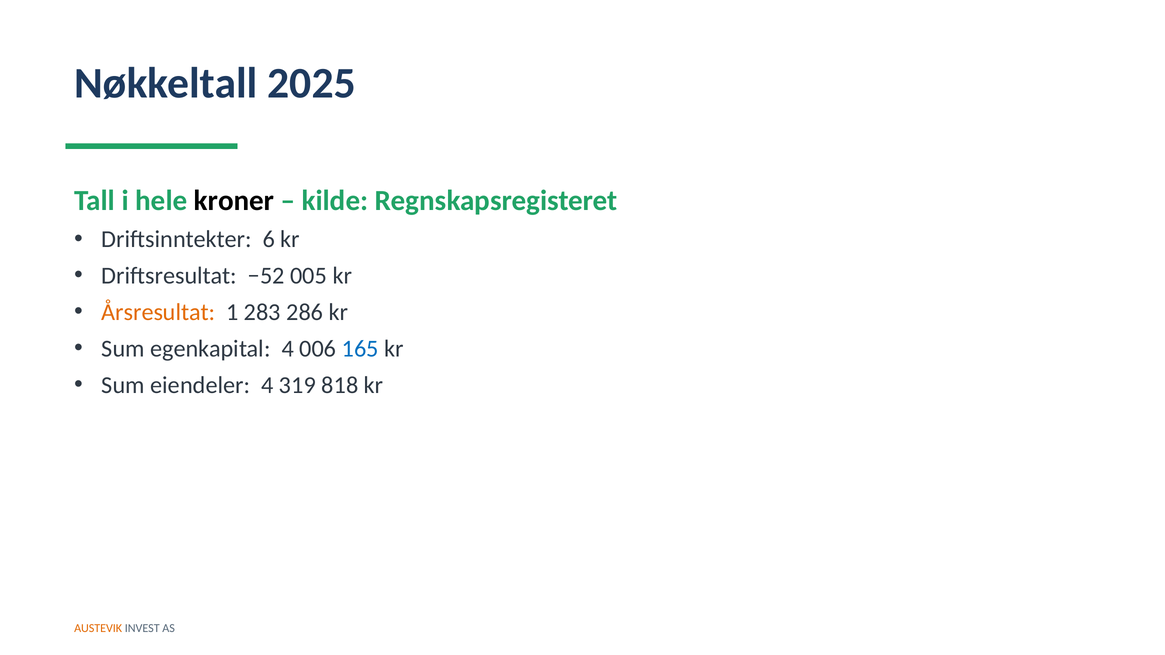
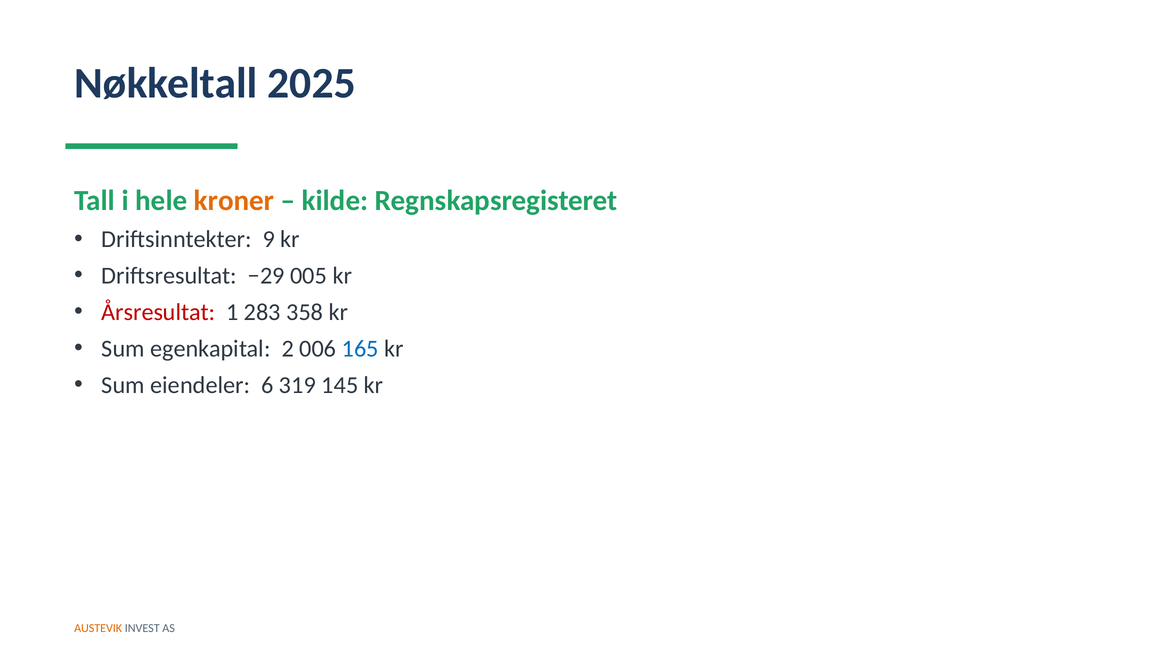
kroner colour: black -> orange (234, 201)
6: 6 -> 9 (269, 240)
−52: −52 -> −29 (266, 276)
Årsresultat colour: orange -> red (158, 312)
286: 286 -> 358 (305, 312)
egenkapital 4: 4 -> 2 (288, 349)
eiendeler 4: 4 -> 6 (267, 385)
818: 818 -> 145 (340, 385)
